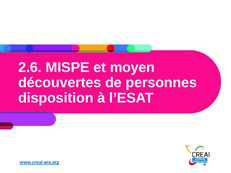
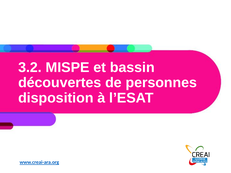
2.6: 2.6 -> 3.2 (30, 68)
moyen: moyen -> bassin (132, 68)
